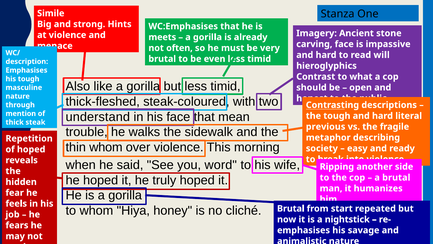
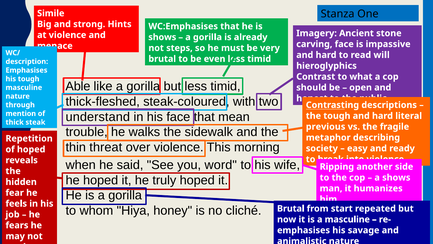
meets: meets -> shows (162, 37)
often: often -> steps (179, 48)
Also: Also -> Able (78, 86)
thin whom: whom -> threat (106, 147)
a brutal: brutal -> shows (396, 177)
a nightstick: nightstick -> masculine (347, 219)
